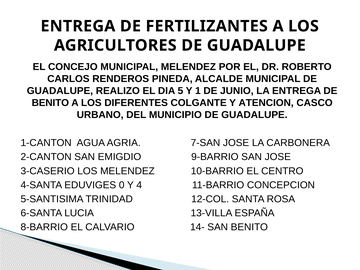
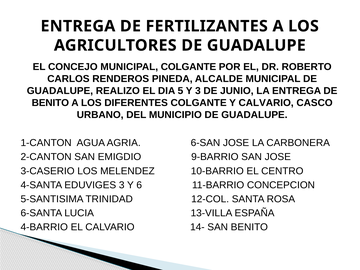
MUNICIPAL MELENDEZ: MELENDEZ -> COLGANTE (188, 67)
Y 1: 1 -> 3 (198, 91)
Y ATENCION: ATENCION -> CALVARIO (266, 103)
7-SAN: 7-SAN -> 6-SAN (205, 143)
EDUVIGES 0: 0 -> 3 (122, 185)
4: 4 -> 6 (139, 185)
8-BARRIO: 8-BARRIO -> 4-BARRIO (44, 227)
